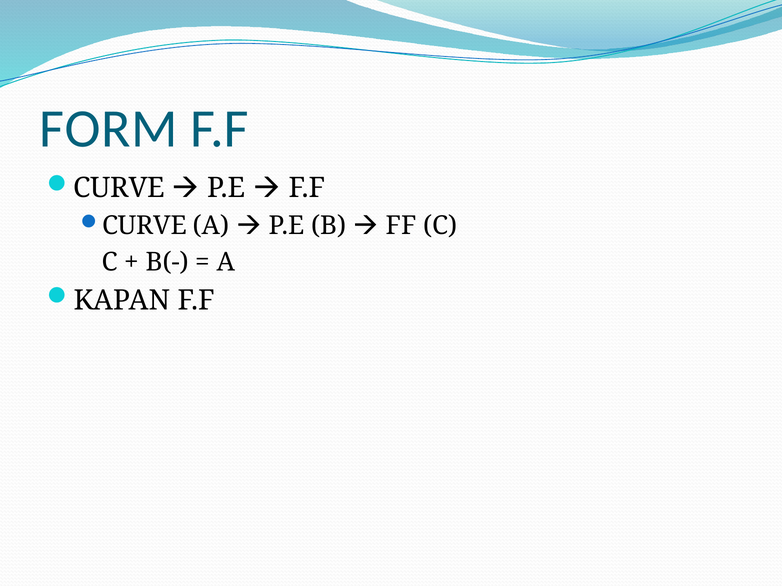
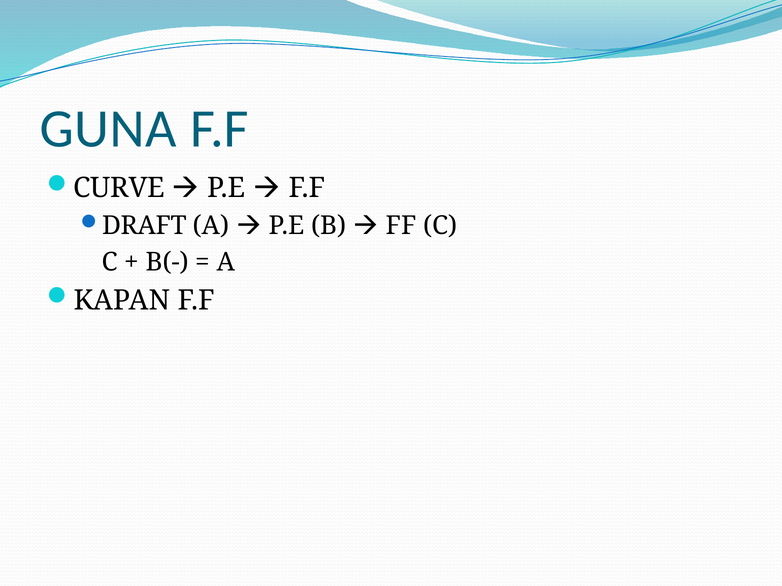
FORM: FORM -> GUNA (108, 129)
CURVE: CURVE -> DRAFT (144, 226)
